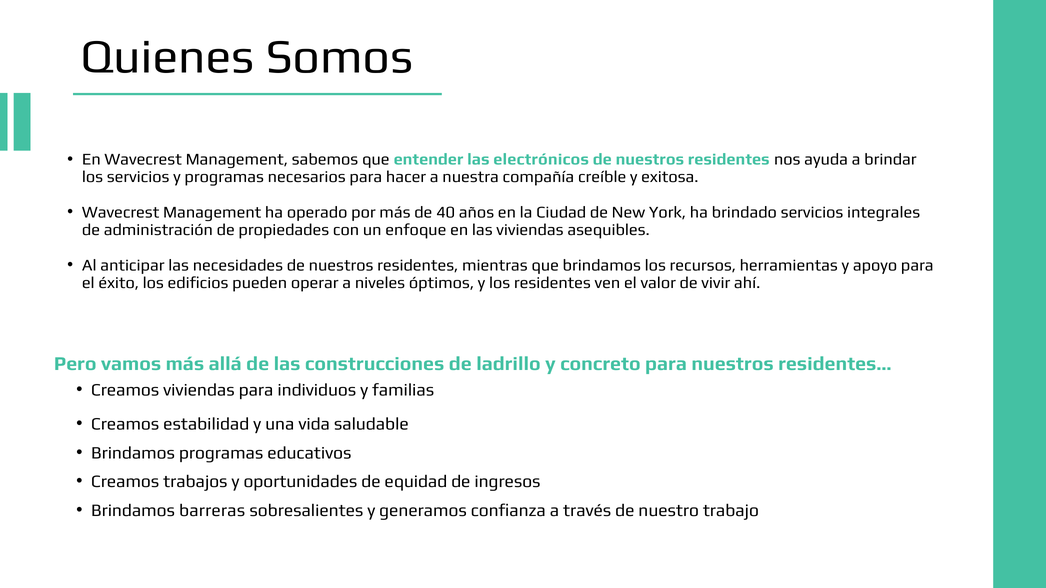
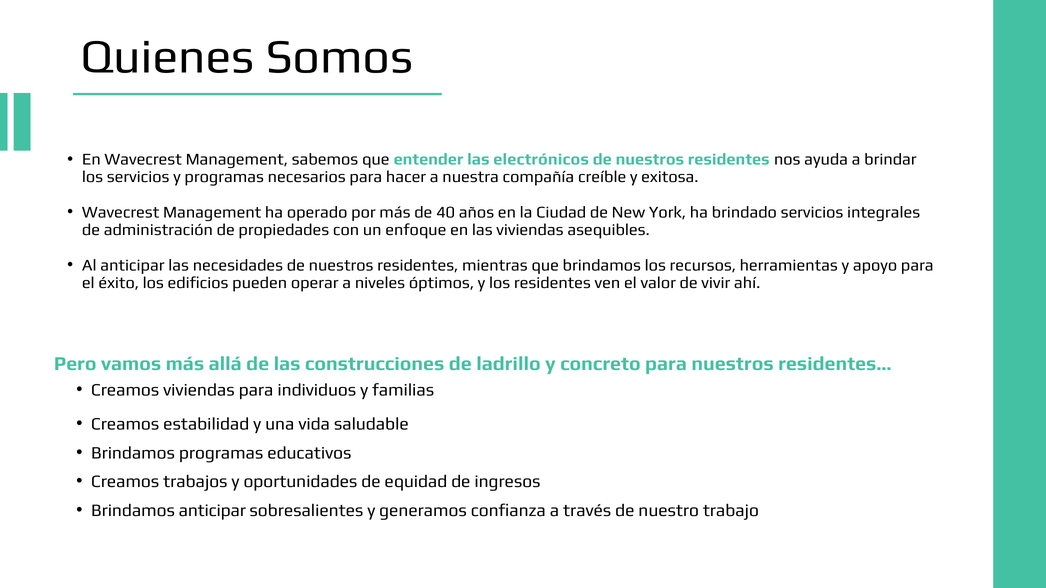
Brindamos barreras: barreras -> anticipar (212, 511)
